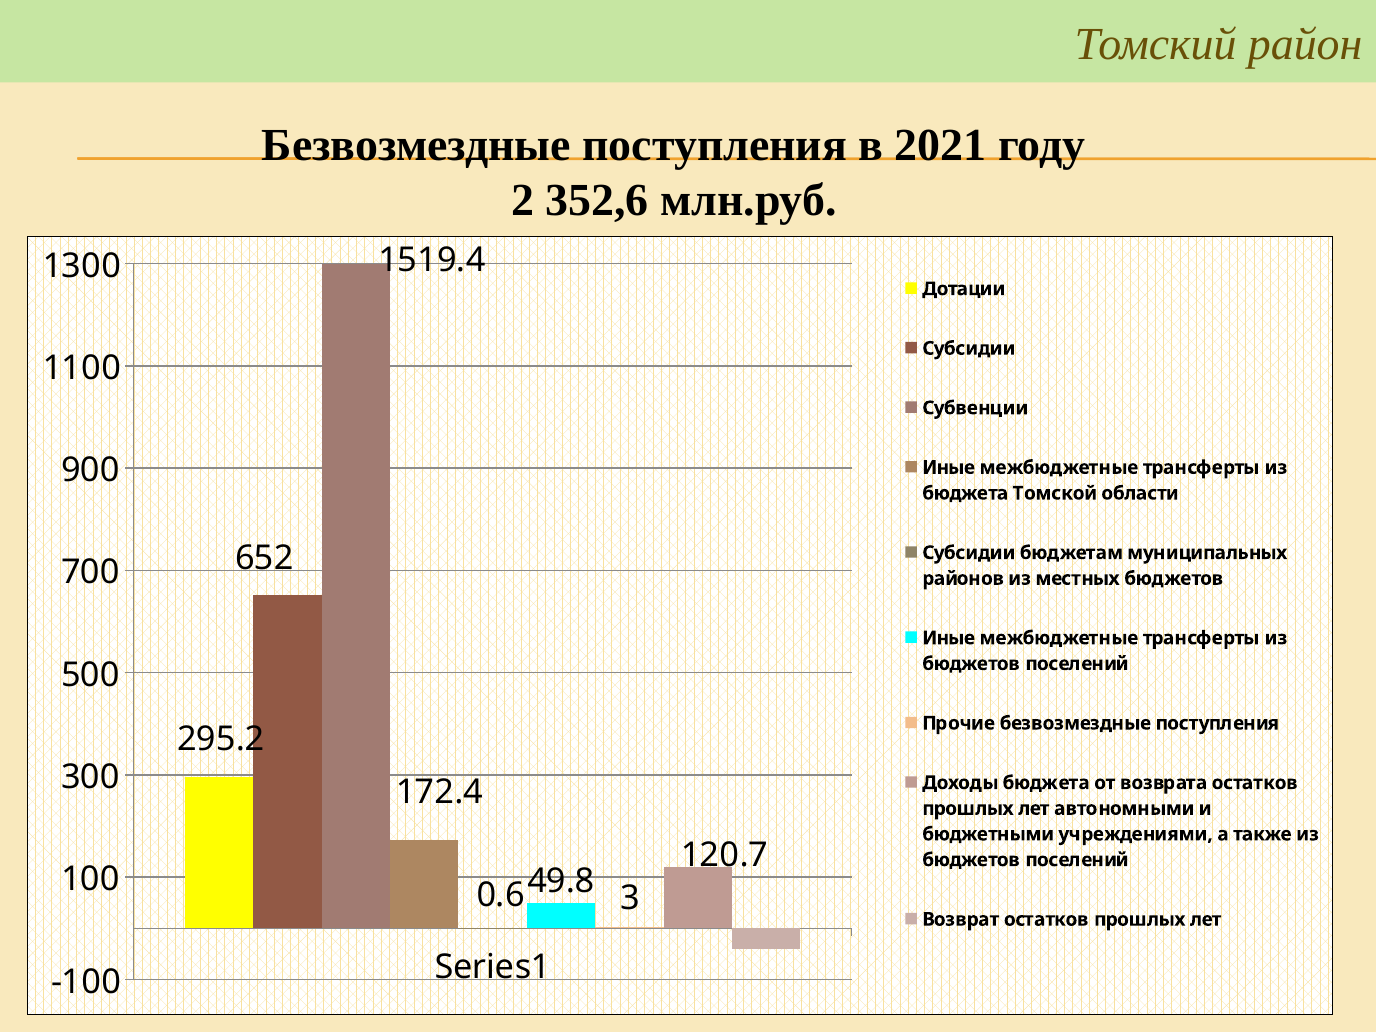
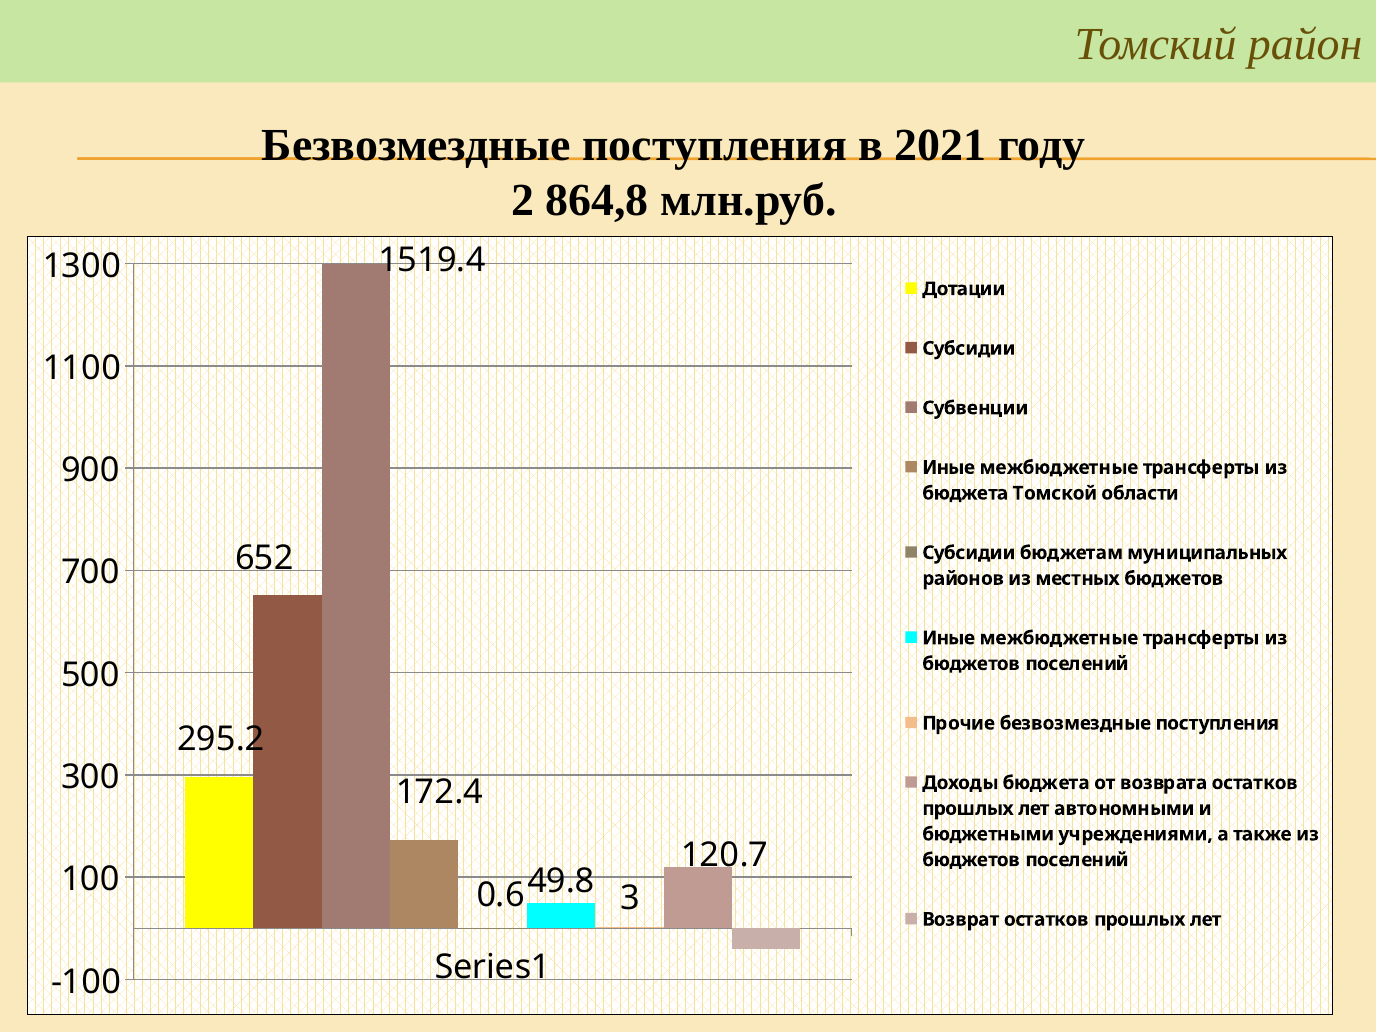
352,6: 352,6 -> 864,8 (597, 200)
